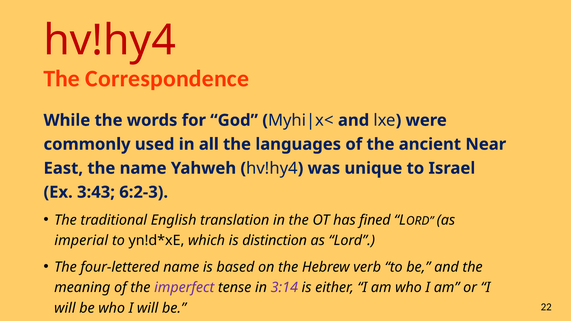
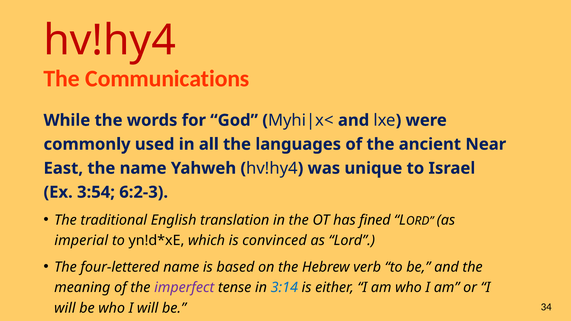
Correspondence: Correspondence -> Communications (167, 79)
3:43: 3:43 -> 3:54 (96, 192)
distinction: distinction -> convinced (274, 241)
3:14 colour: purple -> blue (284, 288)
22: 22 -> 34 (546, 307)
